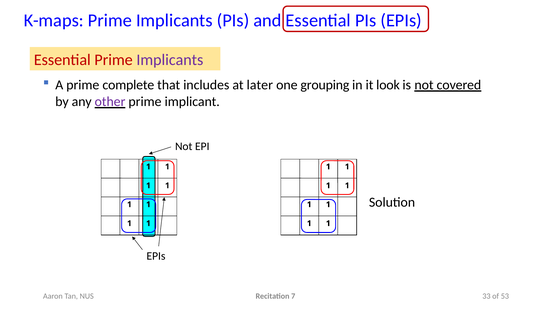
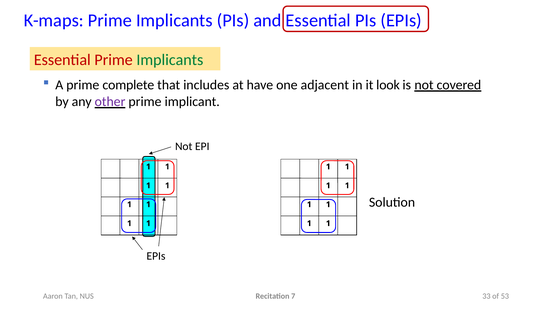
Implicants colour: purple -> green (170, 60)
later: later -> have (260, 85)
grouping: grouping -> adjacent (325, 85)
